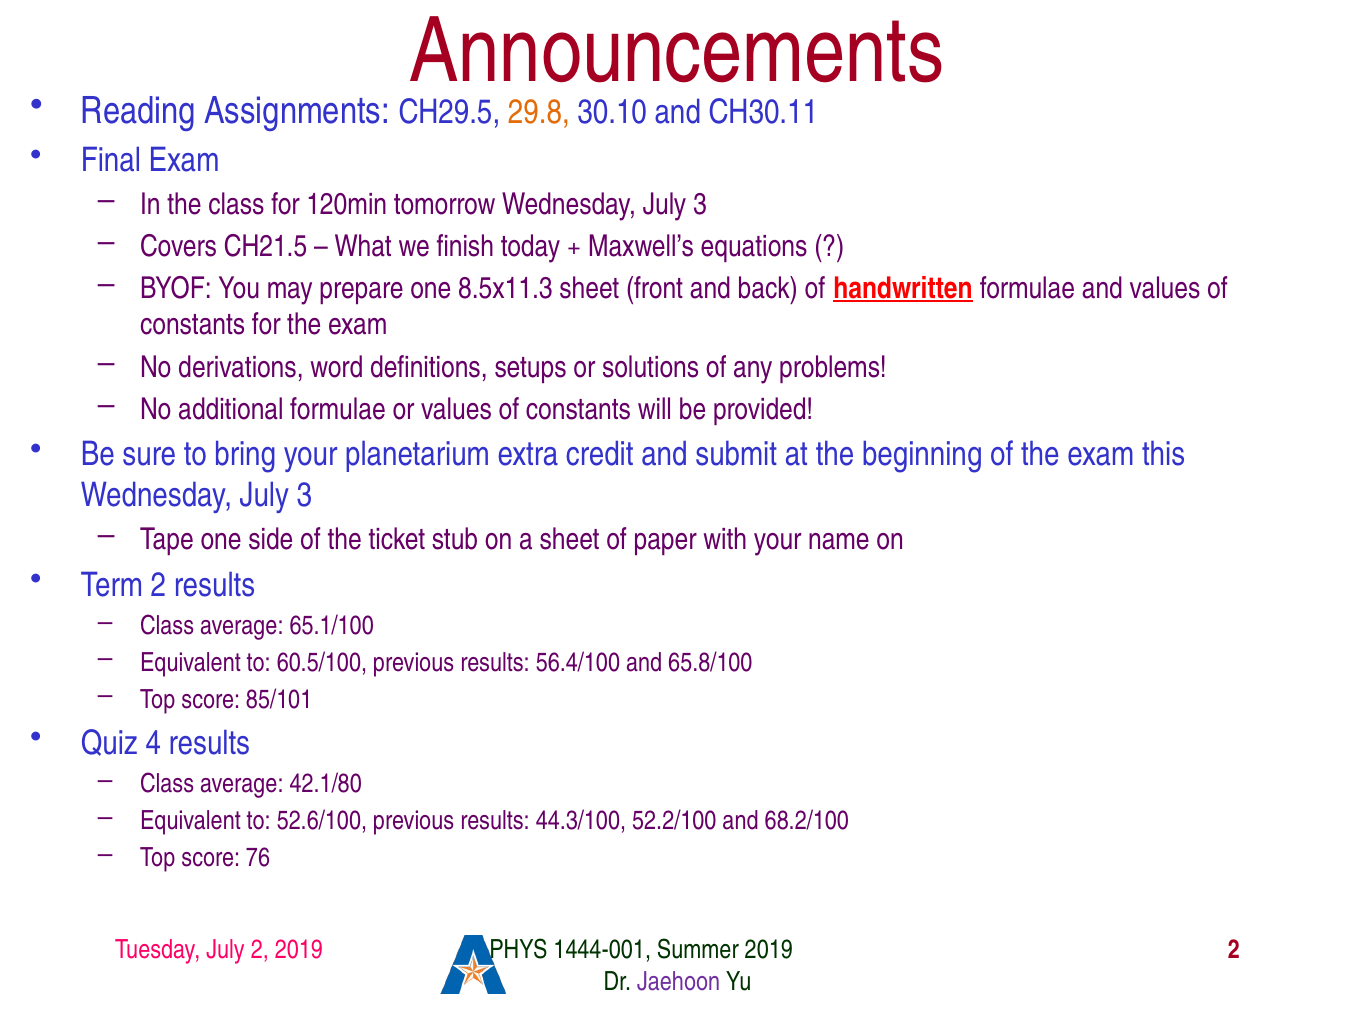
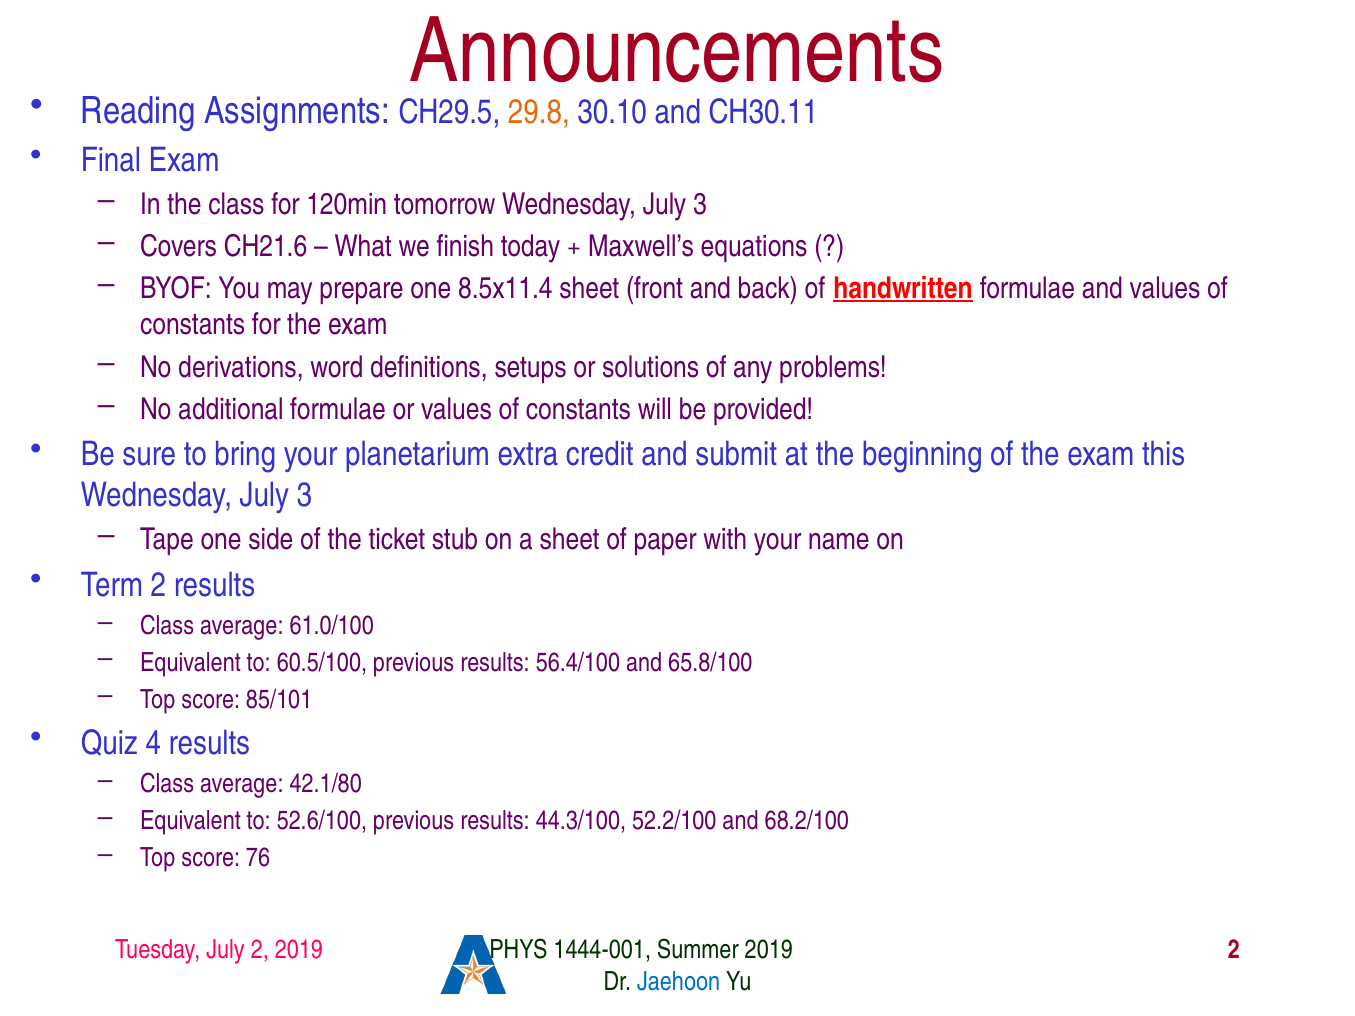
CH21.5: CH21.5 -> CH21.6 (266, 247)
8.5x11.3: 8.5x11.3 -> 8.5x11.4 (505, 289)
65.1/100: 65.1/100 -> 61.0/100 (332, 626)
Jaehoon colour: purple -> blue (679, 982)
